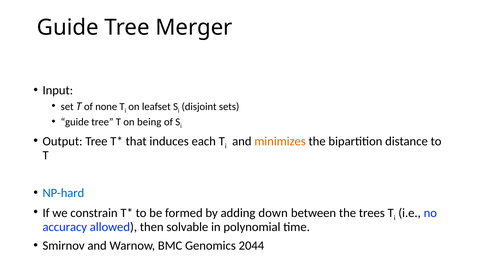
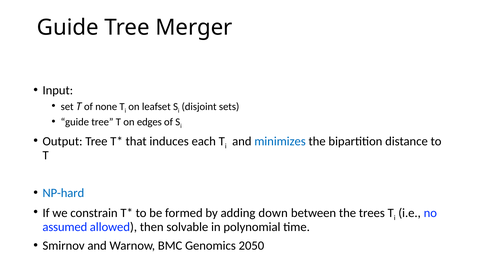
being: being -> edges (149, 122)
minimizes colour: orange -> blue (280, 141)
accuracy: accuracy -> assumed (65, 227)
2044: 2044 -> 2050 (251, 245)
